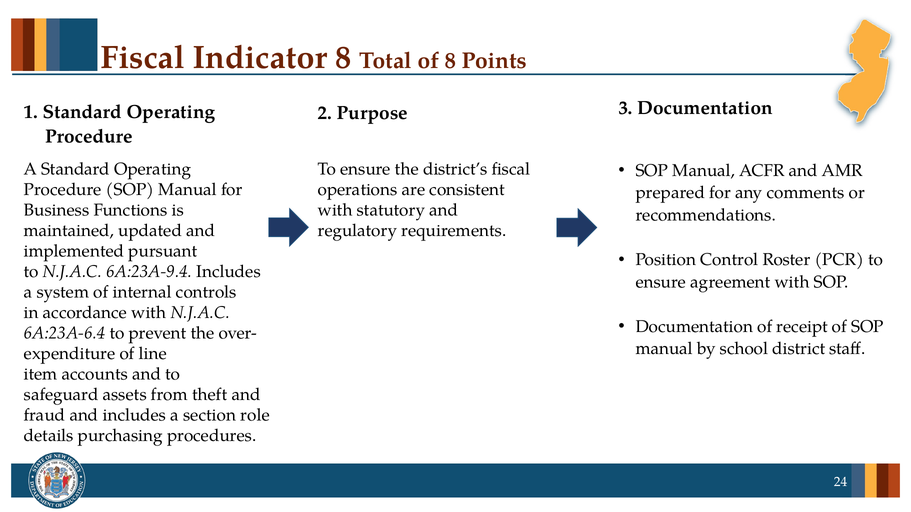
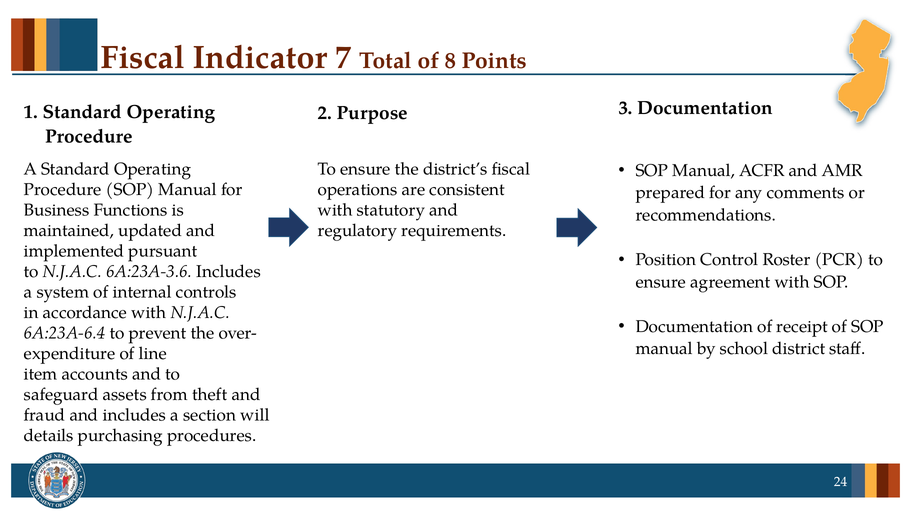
Indicator 8: 8 -> 7 (343, 58)
6A:23A-9.4: 6A:23A-9.4 -> 6A:23A-3.6 (149, 272)
role: role -> will (255, 415)
